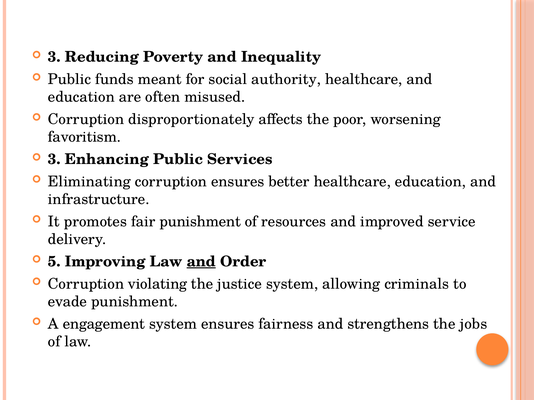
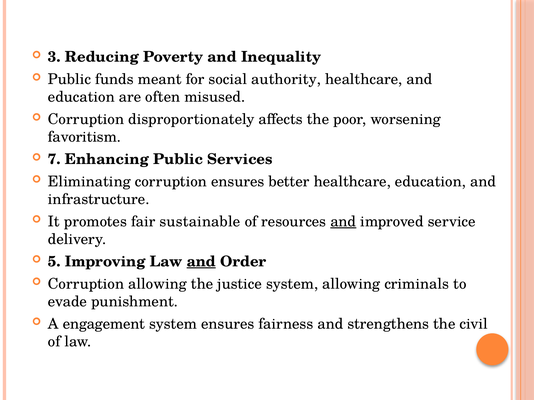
3: 3 -> 7 (54, 159)
fair punishment: punishment -> sustainable (200, 222)
and underline: none -> present (343, 222)
Corruption violating: violating -> allowing (158, 284)
jobs: jobs -> civil (474, 324)
